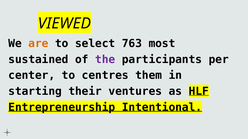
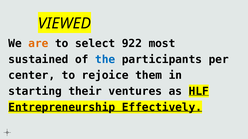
763: 763 -> 922 (132, 44)
the colour: purple -> blue (105, 60)
centres: centres -> rejoice (105, 76)
Intentional: Intentional -> Effectively (162, 108)
